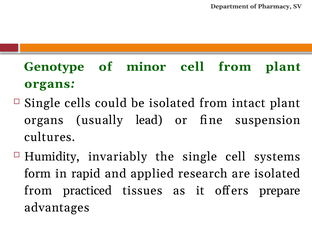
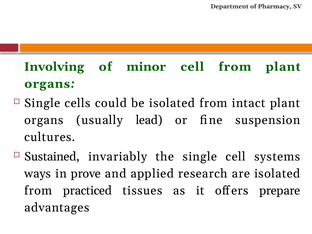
Genotype: Genotype -> Involving (54, 67)
Humidity: Humidity -> Sustained (52, 157)
form: form -> ways (38, 174)
rapid: rapid -> prove (86, 174)
